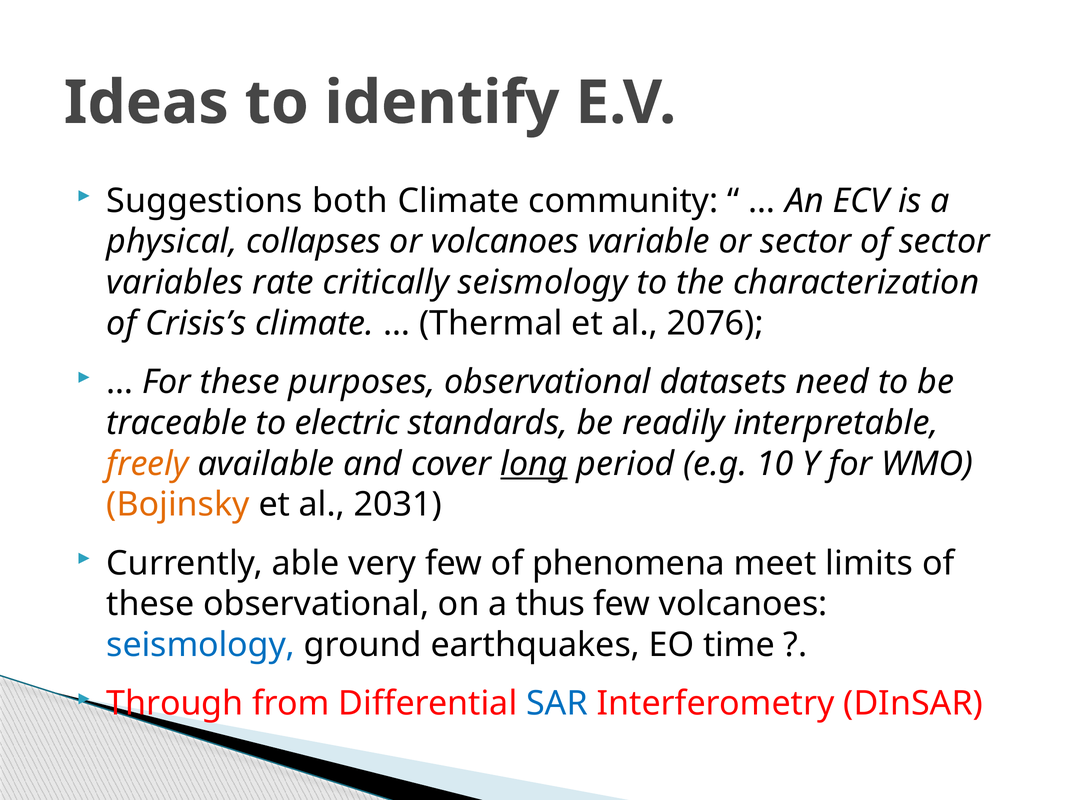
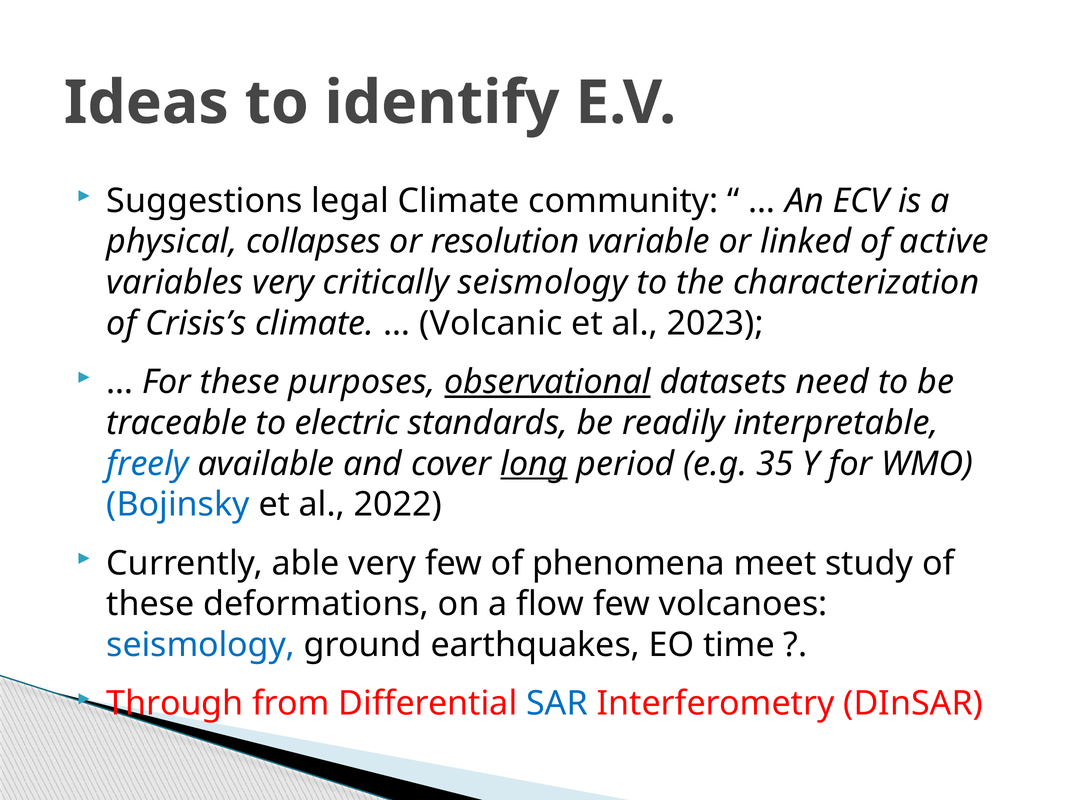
both: both -> legal (350, 201)
or volcanoes: volcanoes -> resolution (505, 242)
or sector: sector -> linked (806, 242)
of sector: sector -> active (944, 242)
variables rate: rate -> very (283, 282)
Thermal: Thermal -> Volcanic (491, 323)
2076: 2076 -> 2023 (715, 323)
observational underline: none -> present (548, 382)
freely colour: orange -> blue (148, 464)
10: 10 -> 35 (775, 464)
Bojinsky colour: orange -> blue (178, 504)
2031: 2031 -> 2022 (398, 504)
limits: limits -> study (869, 563)
these observational: observational -> deformations (316, 604)
thus: thus -> flow (550, 604)
